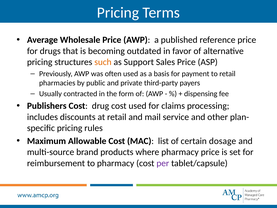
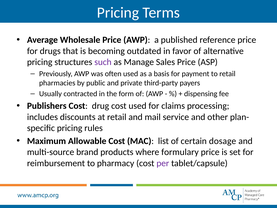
such colour: orange -> purple (103, 62)
Support: Support -> Manage (139, 62)
where pharmacy: pharmacy -> formulary (180, 152)
